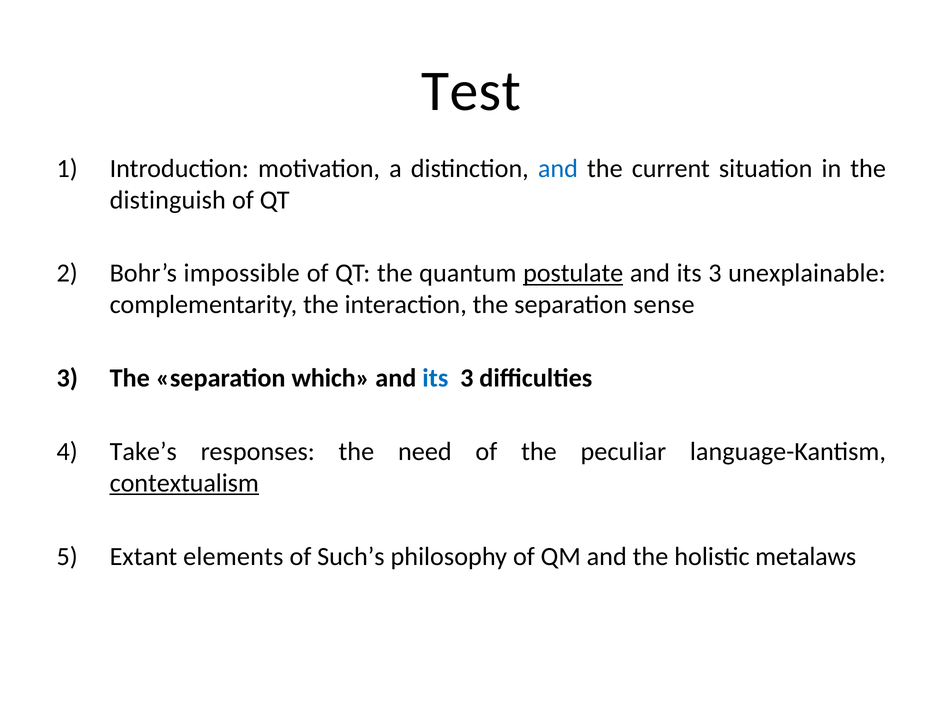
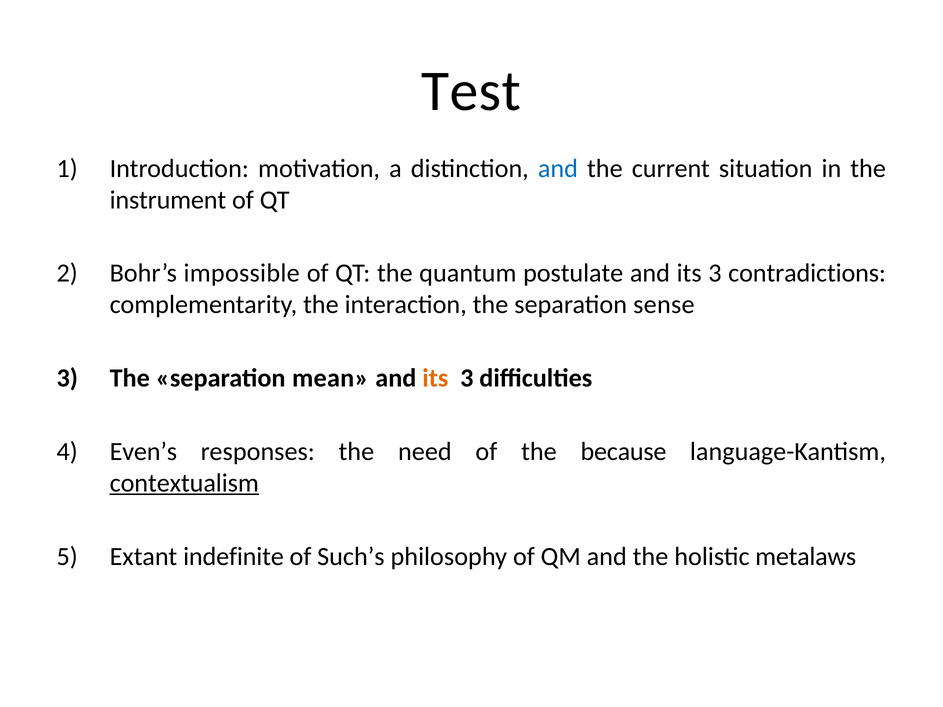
distinguish: distinguish -> instrument (168, 200)
postulate underline: present -> none (573, 273)
unexplainable: unexplainable -> contradictions (807, 273)
which: which -> mean (330, 378)
its colour: blue -> orange (435, 378)
Take’s: Take’s -> Even’s (143, 452)
peculiar: peculiar -> because (624, 452)
elements: elements -> indefinite (233, 557)
